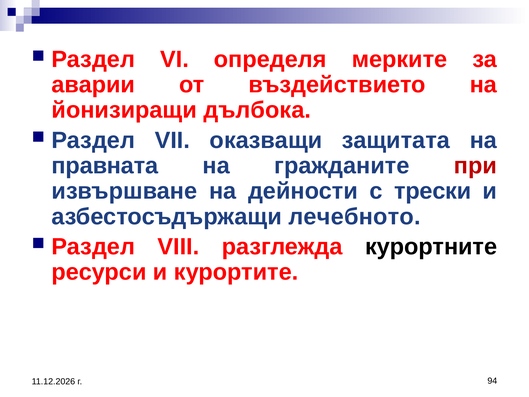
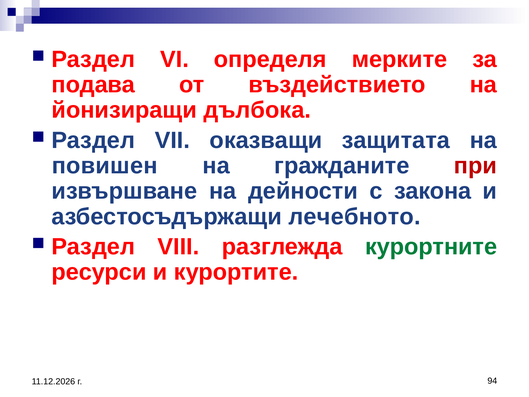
аварии: аварии -> подава (93, 85)
правната: правната -> повишен (105, 166)
трески: трески -> закона (433, 191)
курортните colour: black -> green (431, 247)
